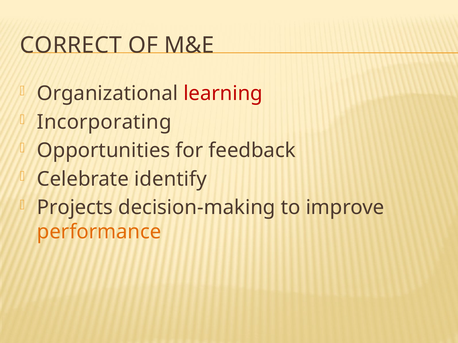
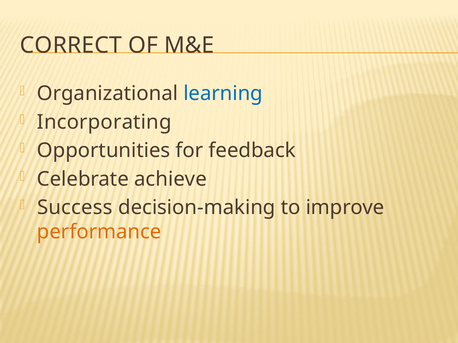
learning colour: red -> blue (223, 94)
identify: identify -> achieve (170, 179)
Projects: Projects -> Success (75, 208)
